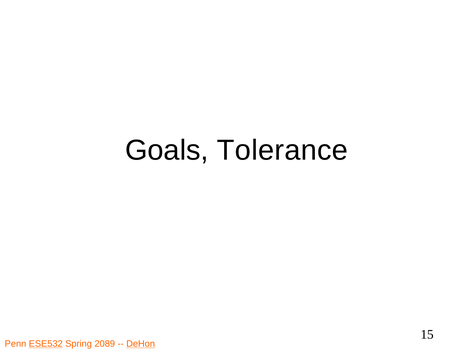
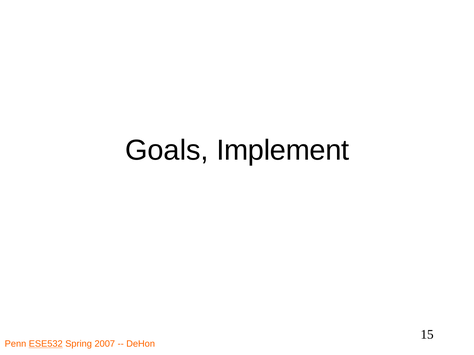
Tolerance: Tolerance -> Implement (283, 151)
2089: 2089 -> 2007 (105, 344)
DeHon underline: present -> none (141, 344)
